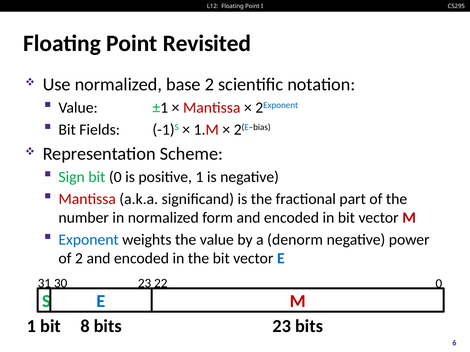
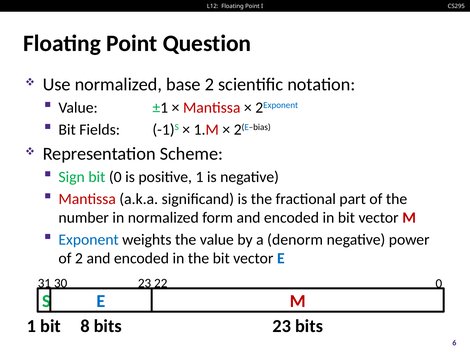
Revisited: Revisited -> Question (207, 44)
